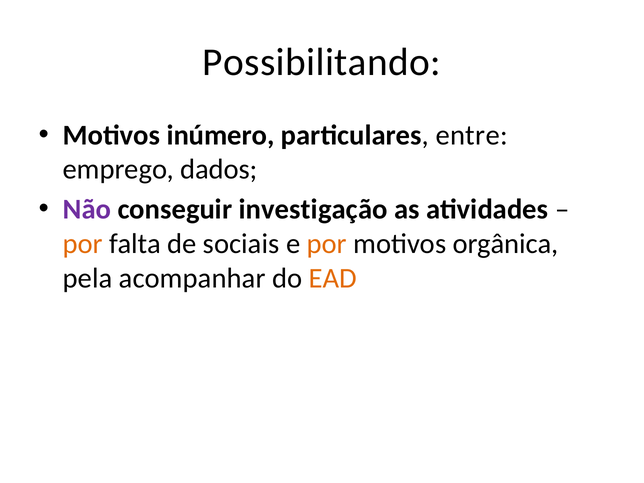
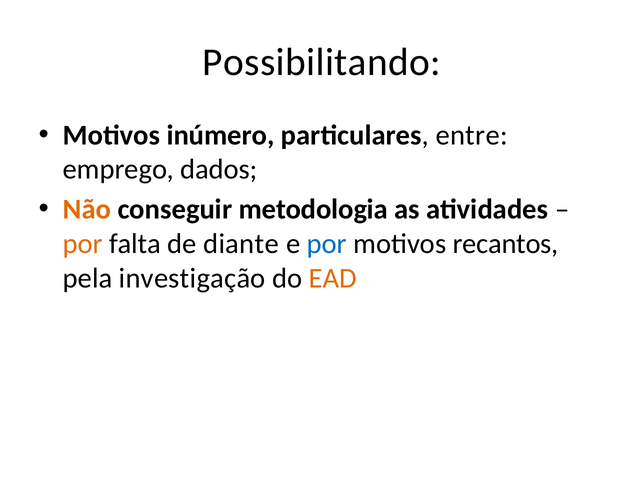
Não colour: purple -> orange (87, 210)
investigação: investigação -> metodologia (313, 210)
sociais: sociais -> diante (241, 244)
por colour: orange -> blue (327, 244)
orgânica: orgânica -> recantos (506, 244)
acompanhar: acompanhar -> investigação (192, 278)
